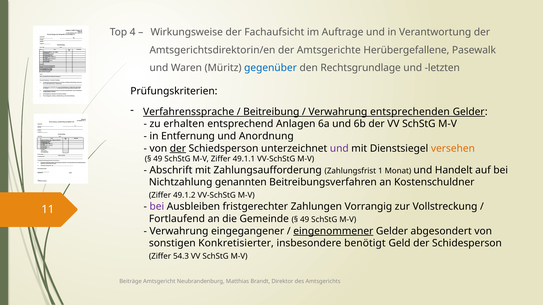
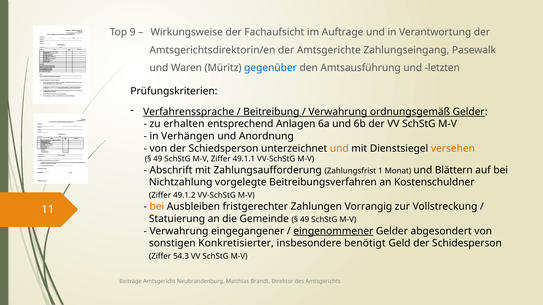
4: 4 -> 9 (133, 32)
Herübergefallene: Herübergefallene -> Zahlungseingang (406, 50)
Rechtsgrundlage: Rechtsgrundlage -> Amtsausführung (361, 68)
entsprechenden: entsprechenden -> ordnungsgemäß (410, 112)
Entfernung: Entfernung -> Verhängen (188, 136)
der underline: present -> none (178, 149)
und colour: purple -> orange (339, 149)
Handelt: Handelt -> Blättern (454, 170)
genannten: genannten -> vorgelegte (241, 182)
bei colour: purple -> orange (157, 207)
Fortlaufend: Fortlaufend -> Statuierung (177, 219)
